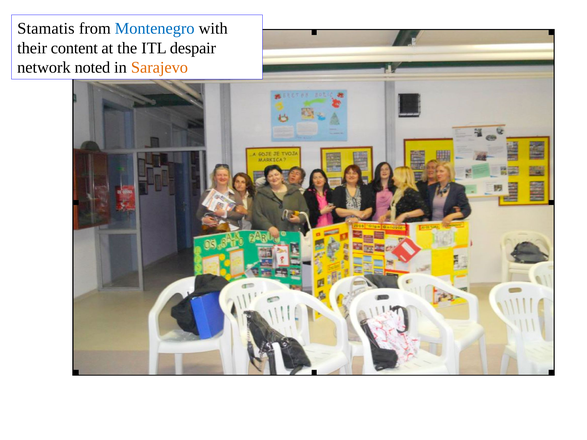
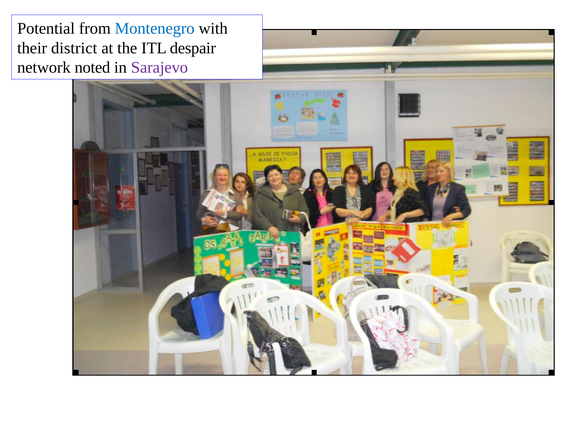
Stamatis: Stamatis -> Potential (46, 28)
content: content -> district (74, 48)
Sarajevo colour: orange -> purple (159, 68)
